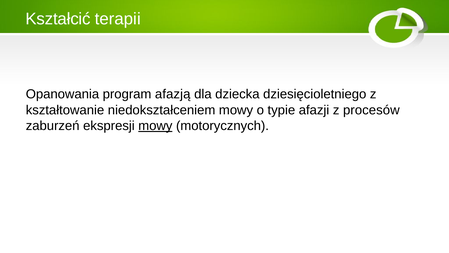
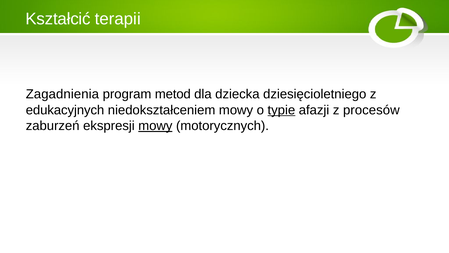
Opanowania: Opanowania -> Zagadnienia (62, 94)
afazją: afazją -> metod (173, 94)
kształtowanie: kształtowanie -> edukacyjnych (65, 110)
typie underline: none -> present (281, 110)
